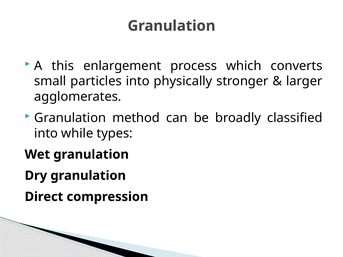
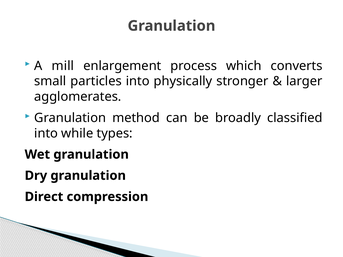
this: this -> mill (63, 66)
